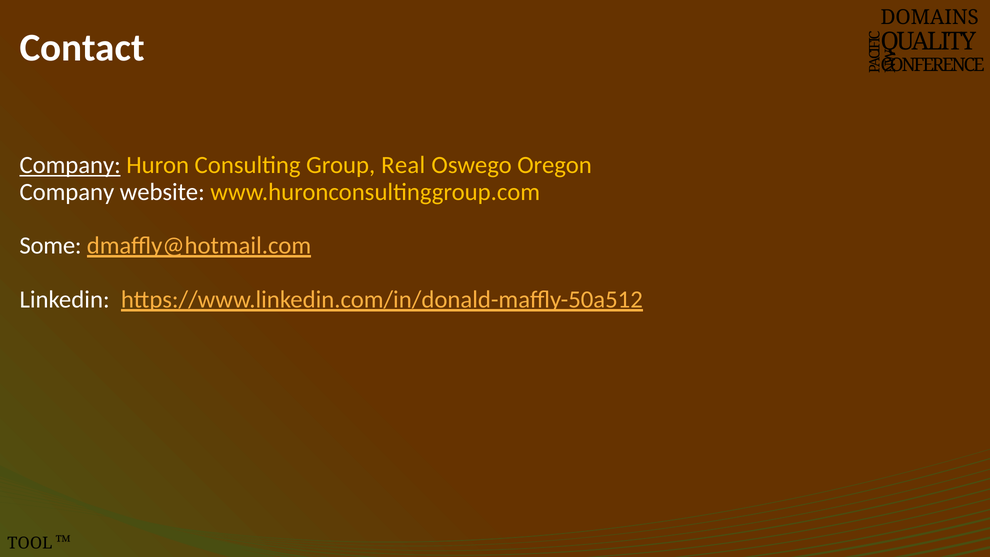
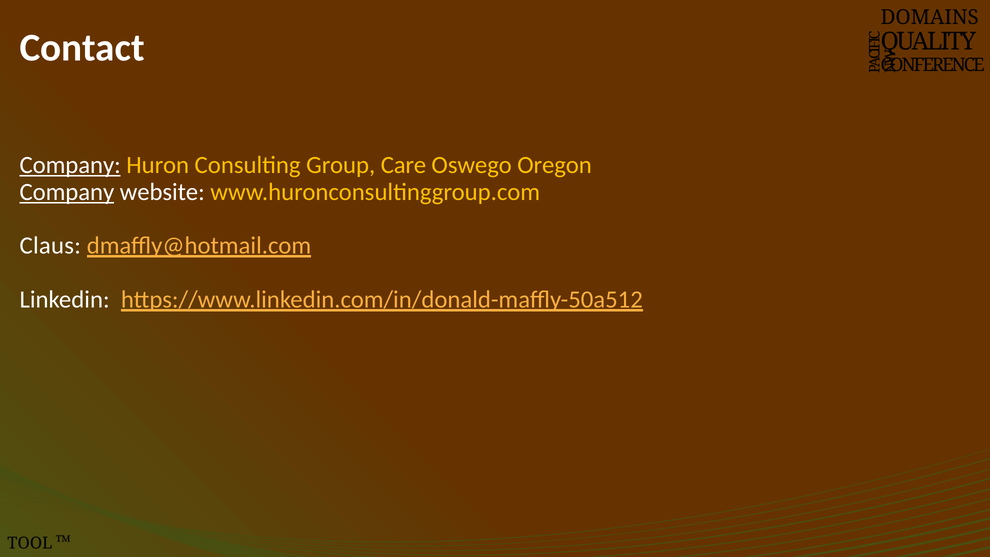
Real: Real -> Care (403, 165)
Company underline: none -> present (67, 192)
Some: Some -> Claus (50, 246)
